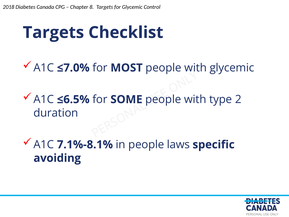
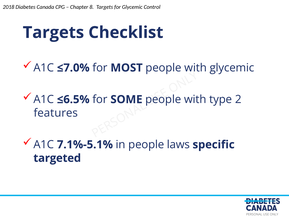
duration: duration -> features (56, 113)
7.1%-8.1%: 7.1%-8.1% -> 7.1%-5.1% (85, 144)
avoiding: avoiding -> targeted (57, 158)
